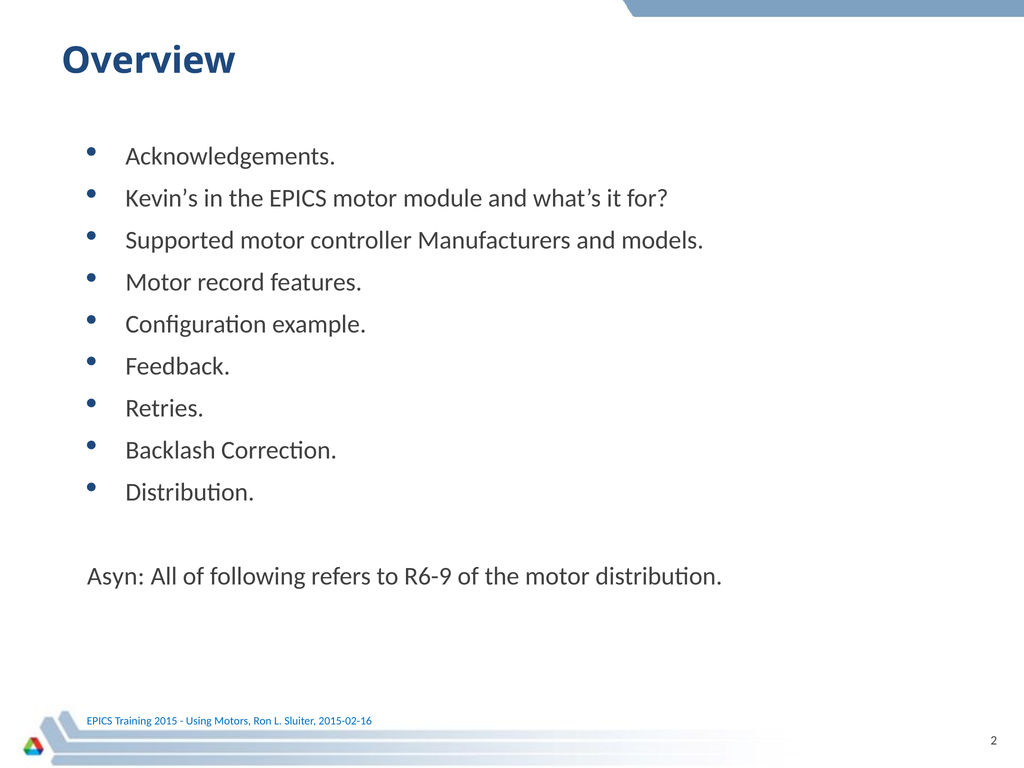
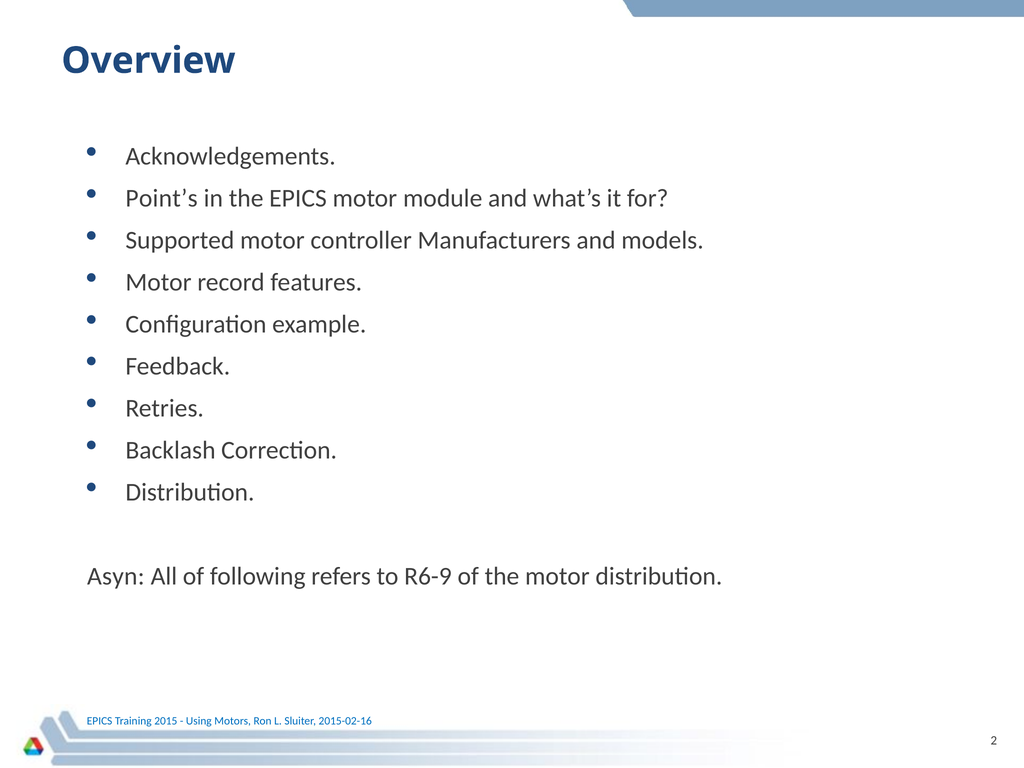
Kevin’s: Kevin’s -> Point’s (162, 198)
